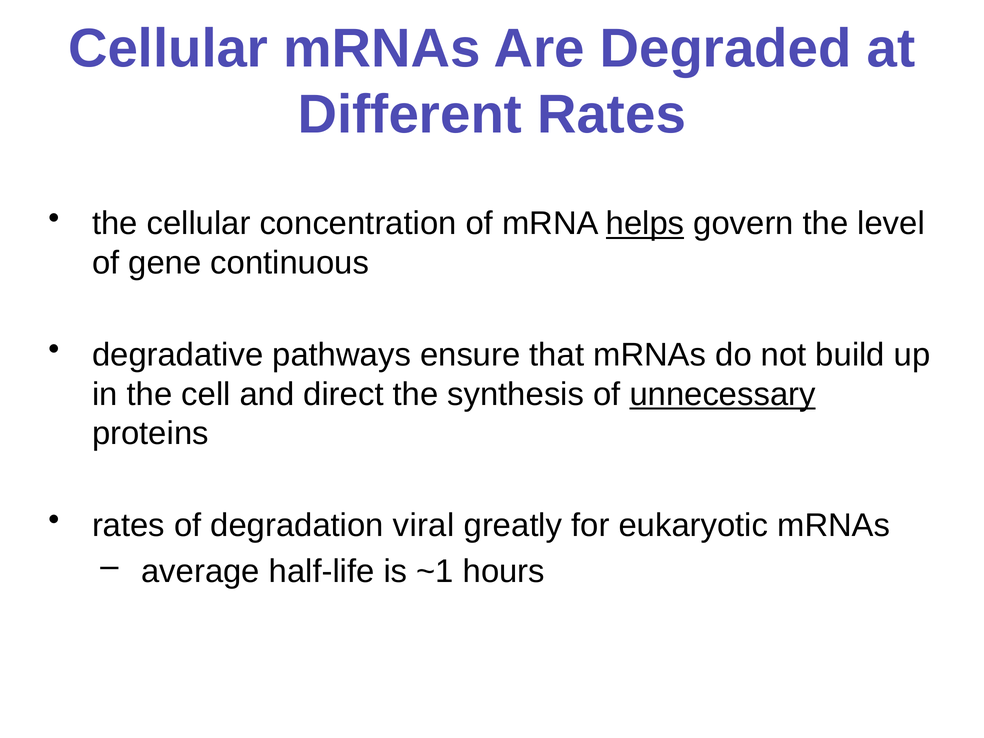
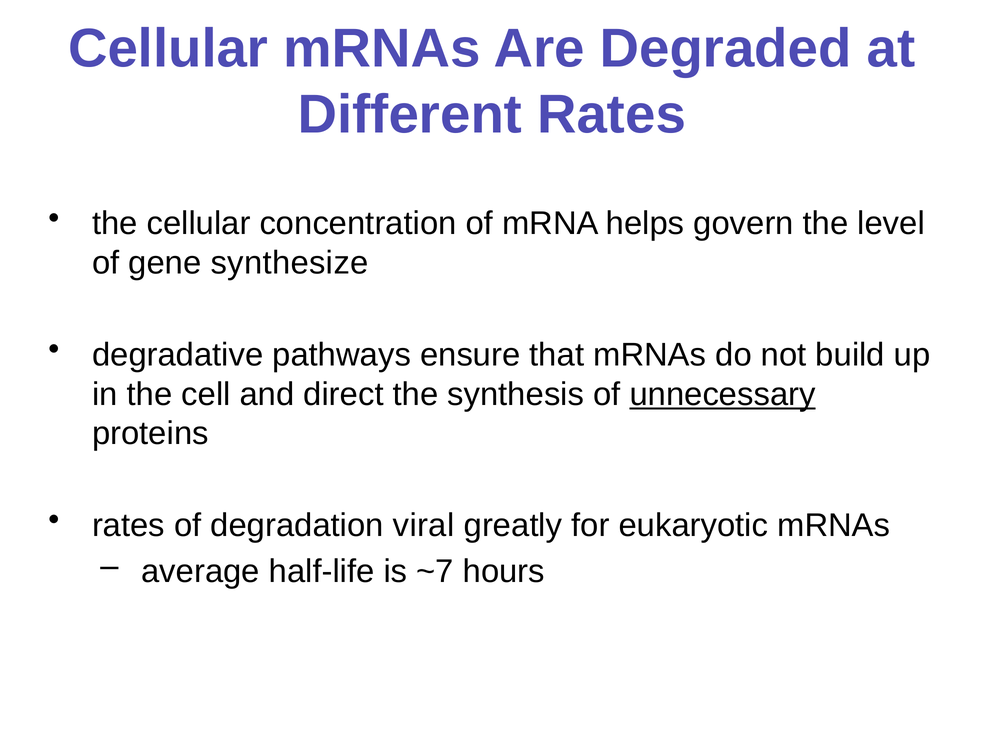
helps underline: present -> none (645, 224)
continuous: continuous -> synthesize (290, 263)
~1: ~1 -> ~7 (435, 571)
